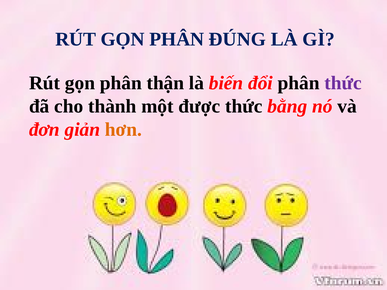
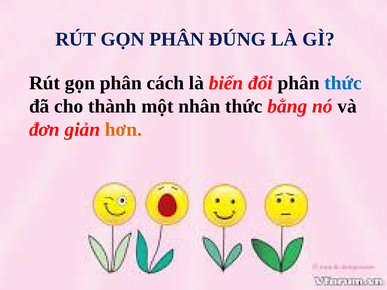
thận: thận -> cách (165, 83)
thức colour: purple -> blue (343, 83)
được: được -> nhân (199, 106)
